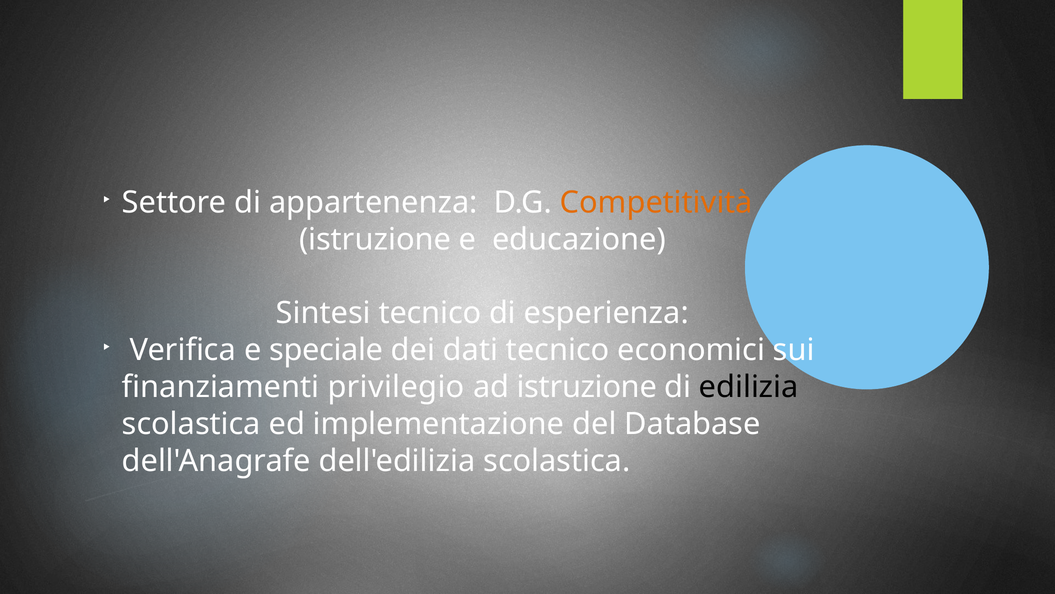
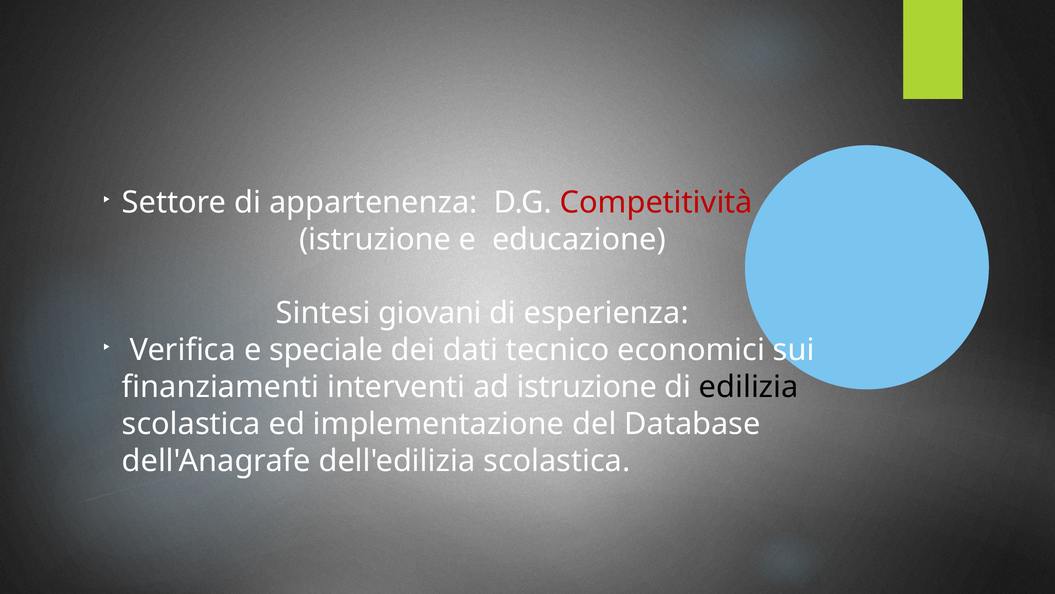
Competitività colour: orange -> red (656, 202)
Sintesi tecnico: tecnico -> giovani (430, 313)
privilegio: privilegio -> interventi (396, 387)
